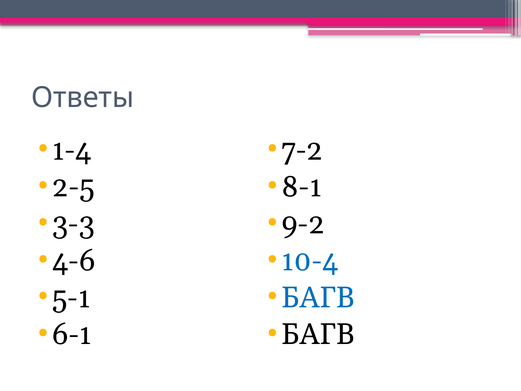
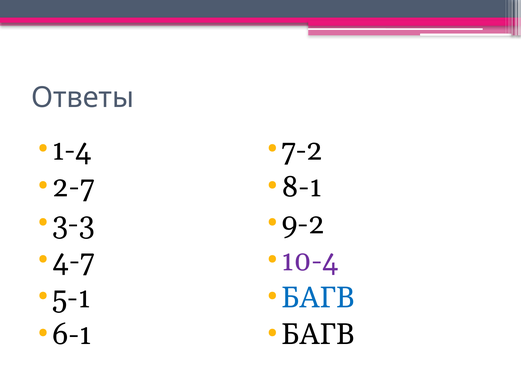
2-5: 2-5 -> 2-7 (73, 187)
4-6: 4-6 -> 4-7 (74, 261)
10-4 colour: blue -> purple (310, 261)
